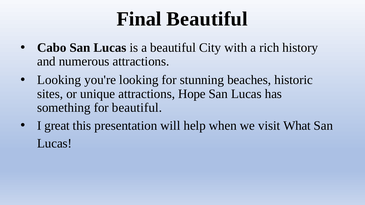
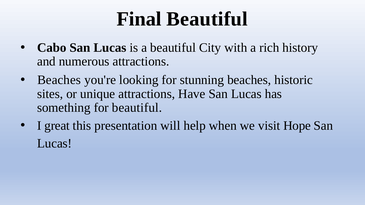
Looking: Looking -> Beaches (59, 80)
Hope: Hope -> Have (192, 94)
What: What -> Hope (297, 126)
